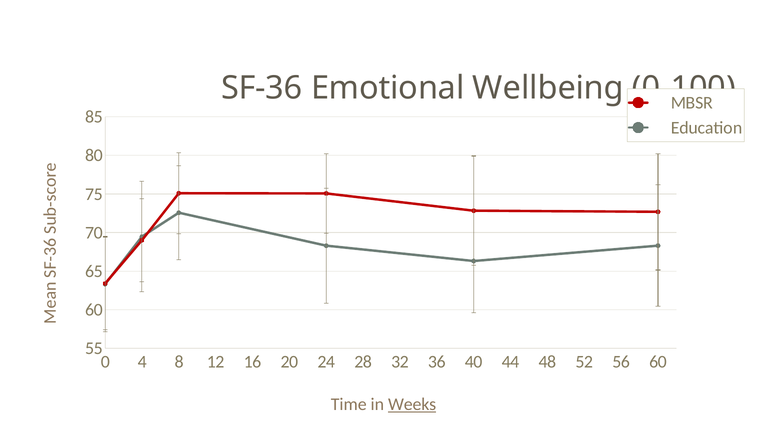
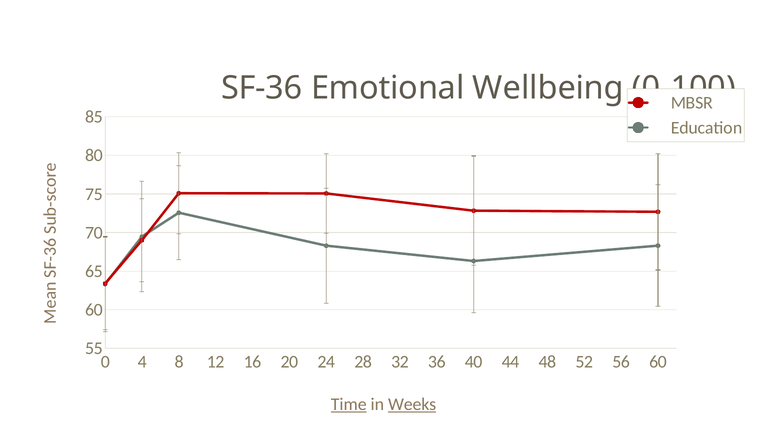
Time underline: none -> present (349, 404)
